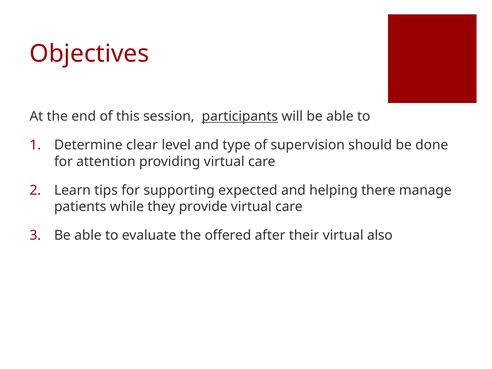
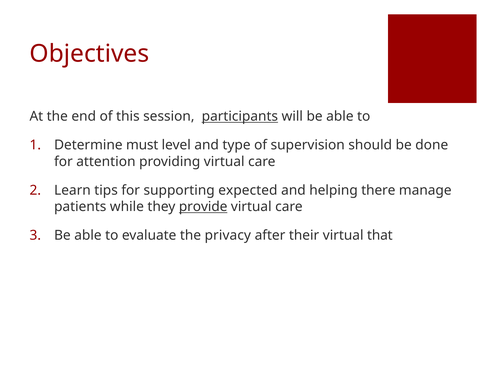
clear: clear -> must (142, 145)
provide underline: none -> present (203, 207)
offered: offered -> privacy (228, 235)
also: also -> that (380, 235)
